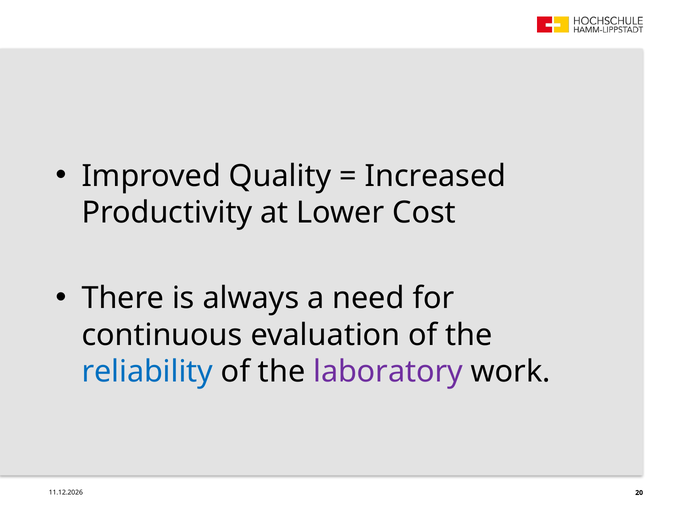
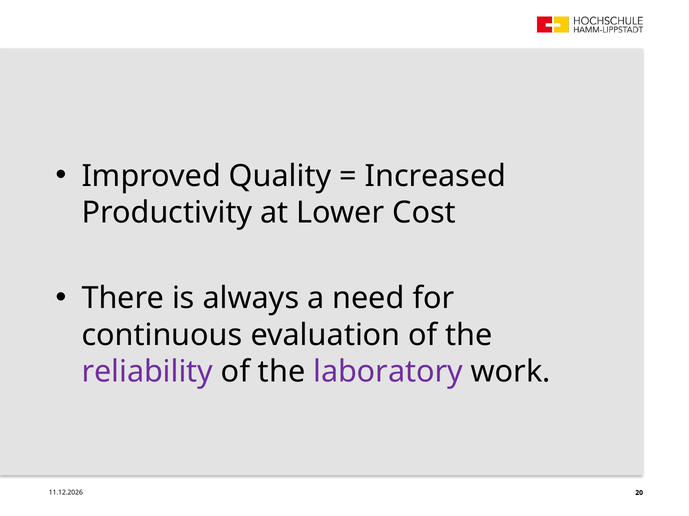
reliability colour: blue -> purple (147, 372)
